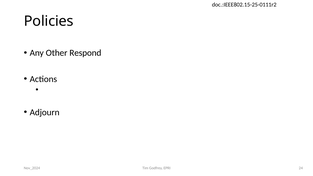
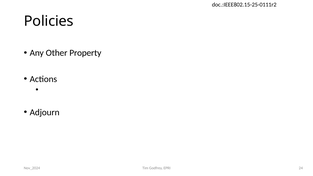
Respond: Respond -> Property (85, 53)
